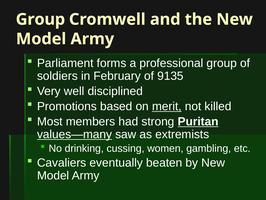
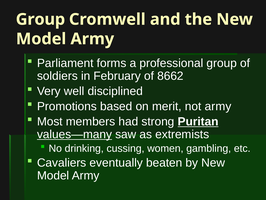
9135: 9135 -> 8662 (170, 76)
merit underline: present -> none (167, 106)
not killed: killed -> army (218, 106)
